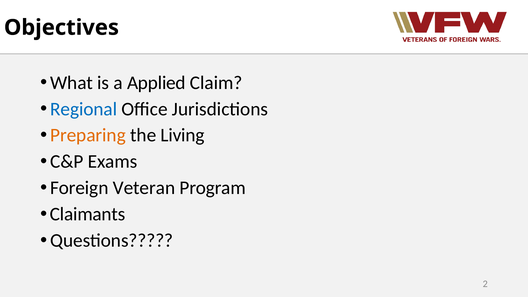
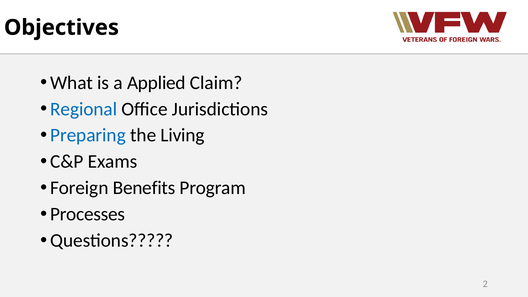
Preparing colour: orange -> blue (88, 135)
Veteran: Veteran -> Benefits (144, 188)
Claimants: Claimants -> Processes (88, 214)
